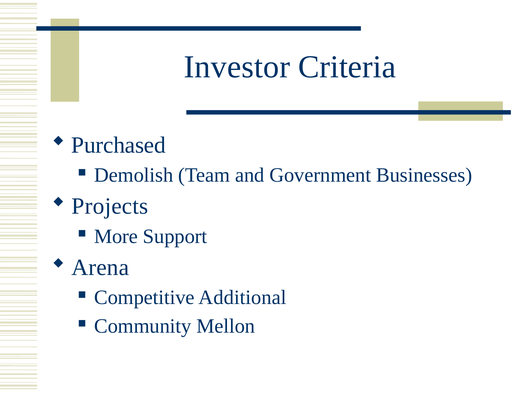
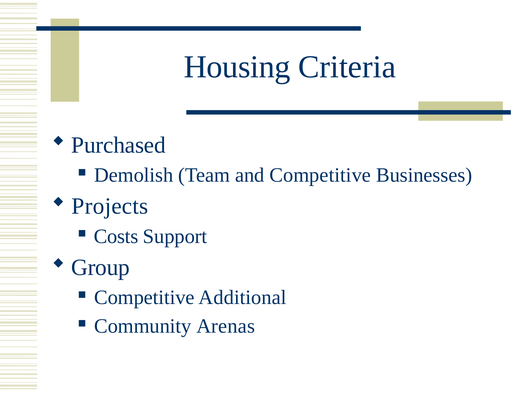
Investor: Investor -> Housing (237, 67)
and Government: Government -> Competitive (320, 175)
More: More -> Costs (116, 236)
Arena: Arena -> Group (101, 267)
Mellon: Mellon -> Arenas (226, 326)
